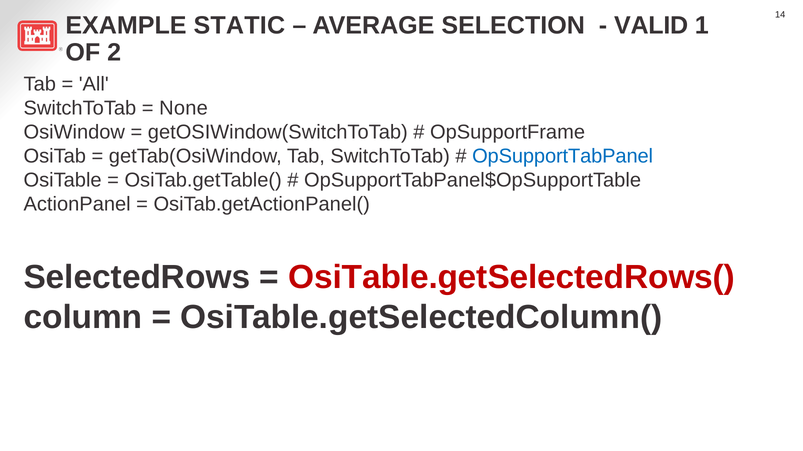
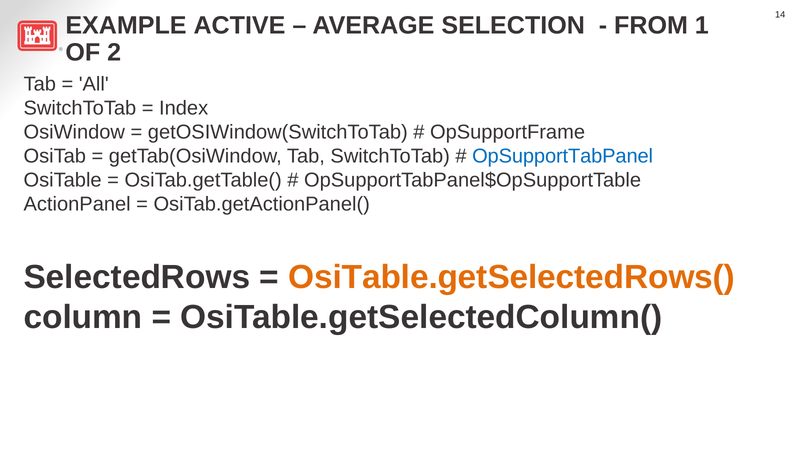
STATIC: STATIC -> ACTIVE (239, 26)
VALID: VALID -> FROM (651, 26)
None: None -> Index (184, 108)
OsiTable.getSelectedRows( colour: red -> orange (512, 278)
